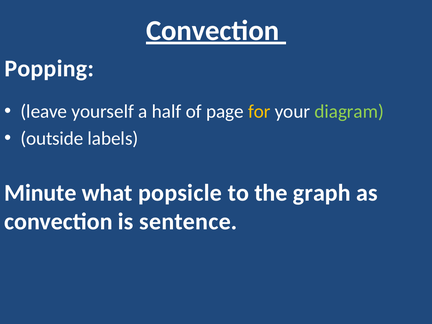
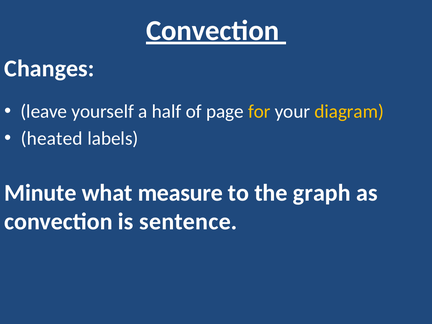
Popping: Popping -> Changes (49, 69)
diagram colour: light green -> yellow (349, 111)
outside: outside -> heated (52, 138)
popsicle: popsicle -> measure (180, 193)
